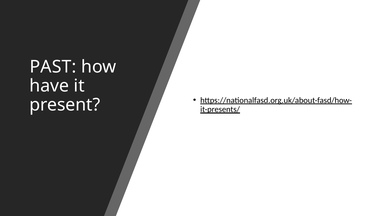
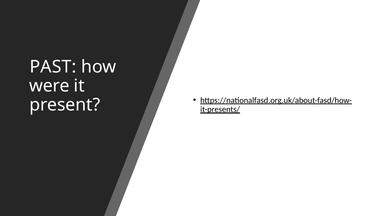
have: have -> were (49, 86)
